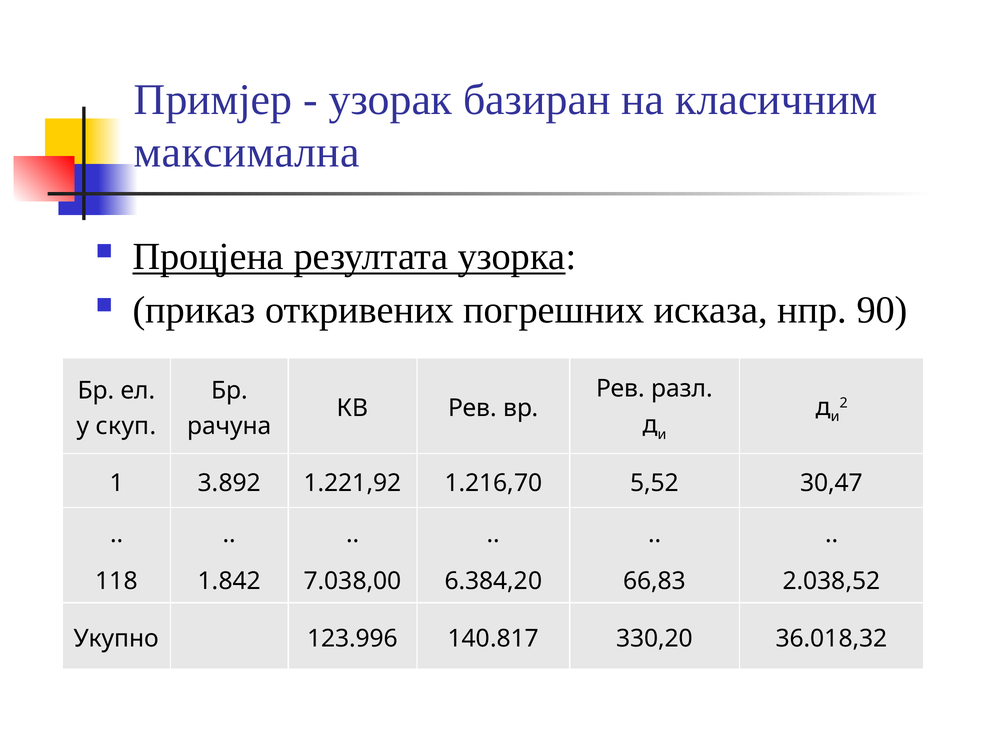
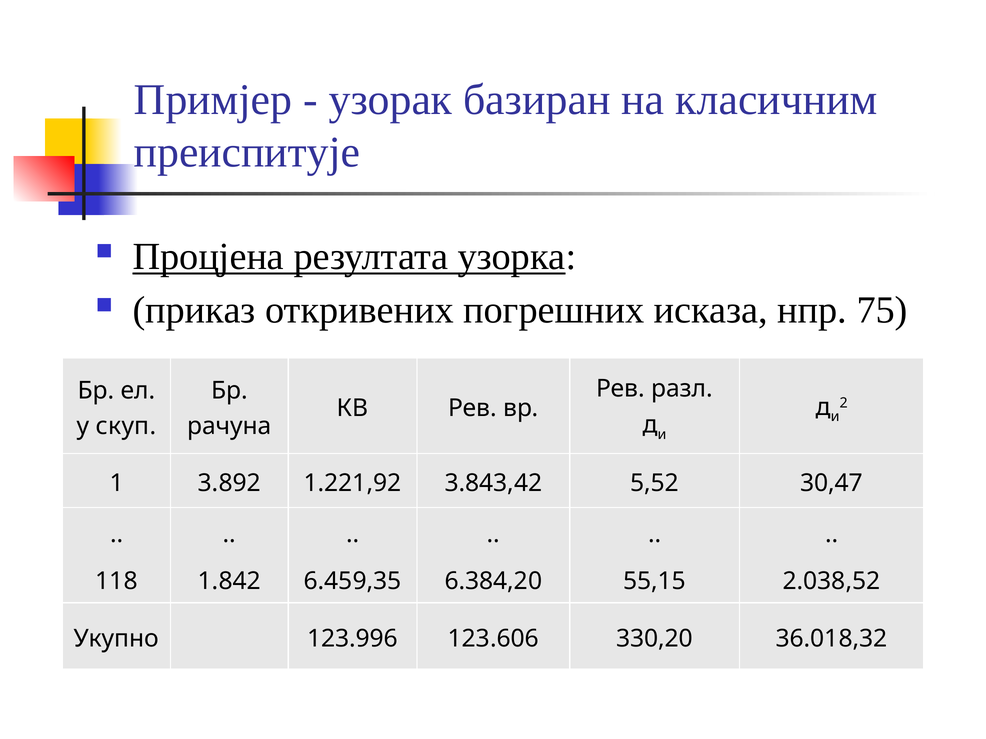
максимална: максимална -> преиспитује (247, 153)
90: 90 -> 75 (882, 310)
1.216,70: 1.216,70 -> 3.843,42 (493, 483)
7.038,00: 7.038,00 -> 6.459,35 (353, 581)
66,83: 66,83 -> 55,15 (655, 581)
140.817: 140.817 -> 123.606 (493, 639)
